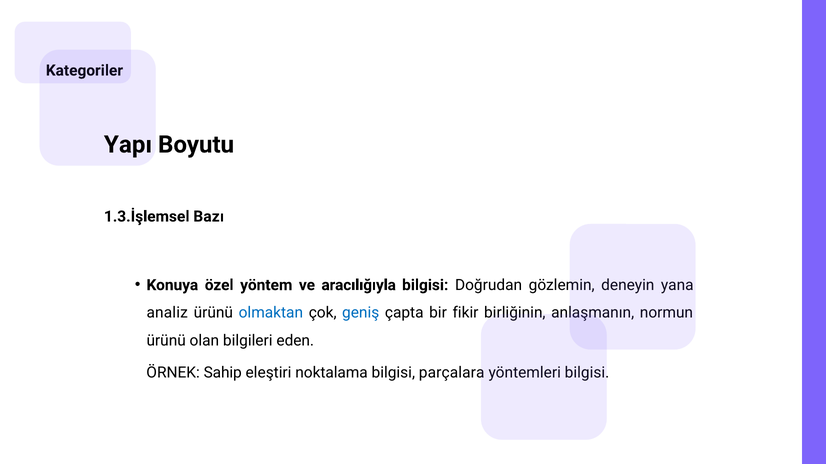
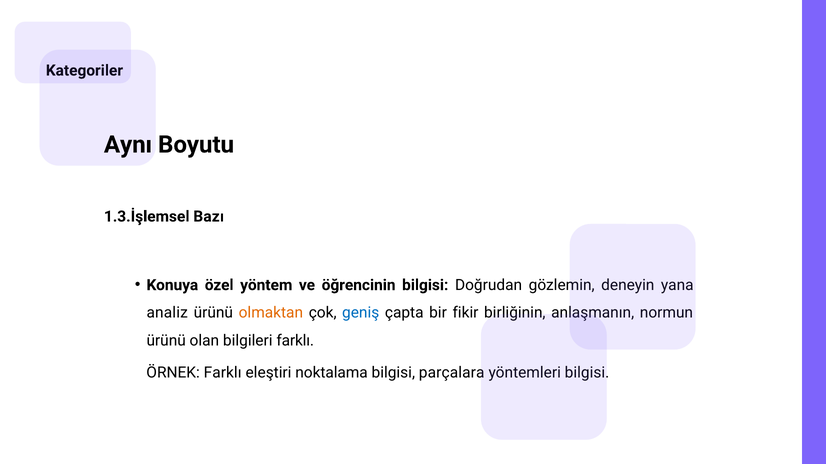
Yapı: Yapı -> Aynı (128, 145)
aracılığıyla: aracılığıyla -> öğrencinin (359, 285)
olmaktan colour: blue -> orange (271, 313)
bilgileri eden: eden -> farklı (295, 341)
ÖRNEK Sahip: Sahip -> Farklı (223, 373)
